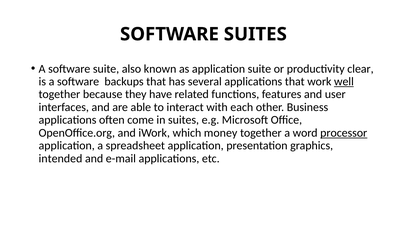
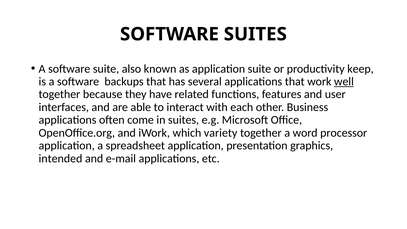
clear: clear -> keep (360, 69)
money: money -> variety (221, 133)
processor underline: present -> none (344, 133)
